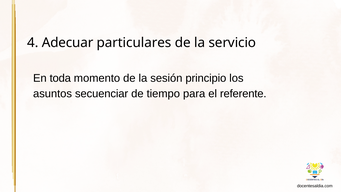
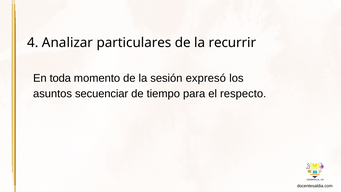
Adecuar: Adecuar -> Analizar (67, 43)
servicio: servicio -> recurrir (232, 43)
principio: principio -> expresó (206, 78)
referente: referente -> respecto (243, 94)
